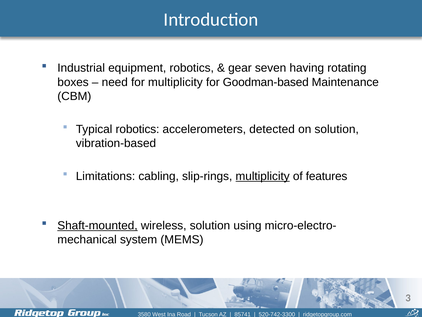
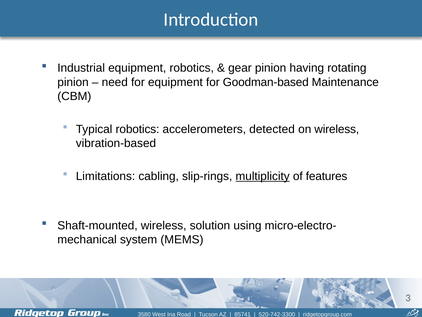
gear seven: seven -> pinion (271, 68)
boxes: boxes -> pinion (73, 82)
for multiplicity: multiplicity -> equipment (175, 82)
on solution: solution -> wireless (337, 129)
Shaft-mounted underline: present -> none (97, 225)
